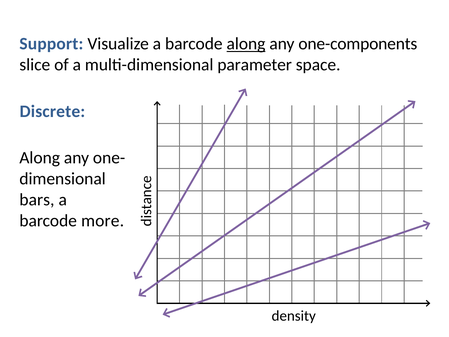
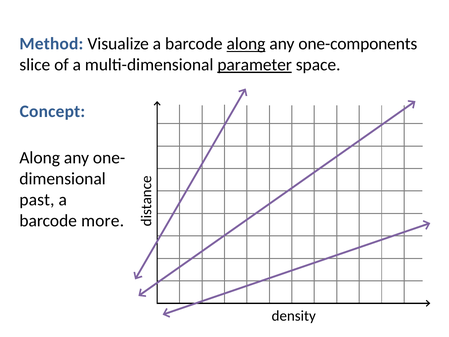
Support: Support -> Method (51, 44)
parameter underline: none -> present (255, 65)
Discrete: Discrete -> Concept (52, 111)
bars: bars -> past (37, 200)
